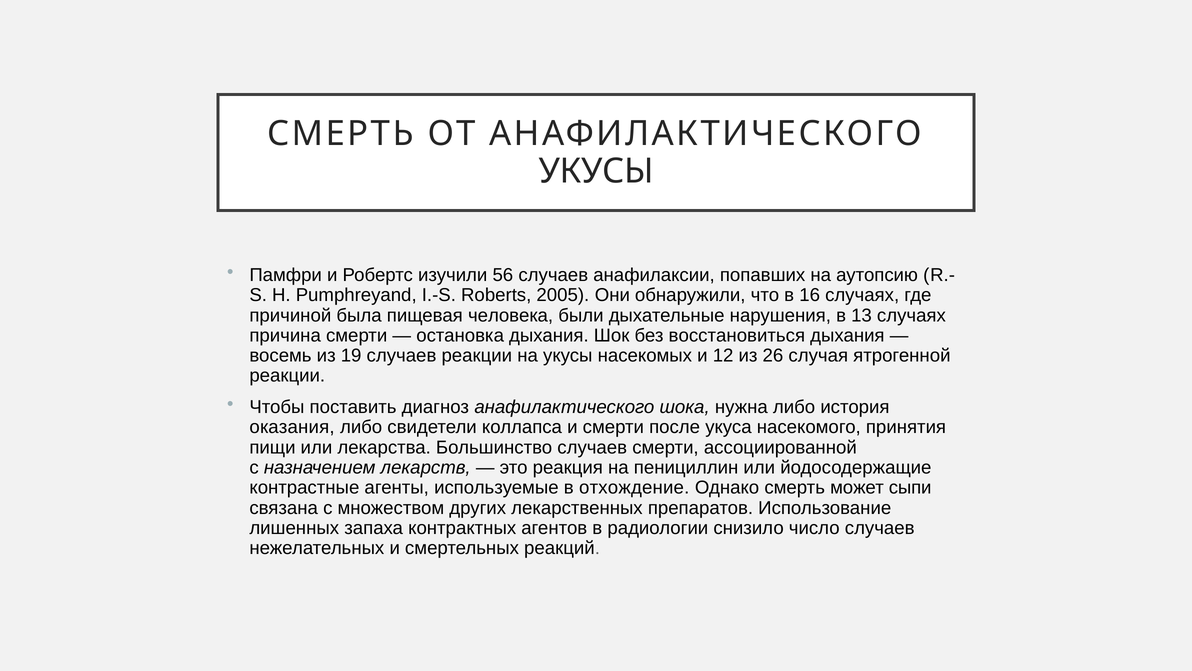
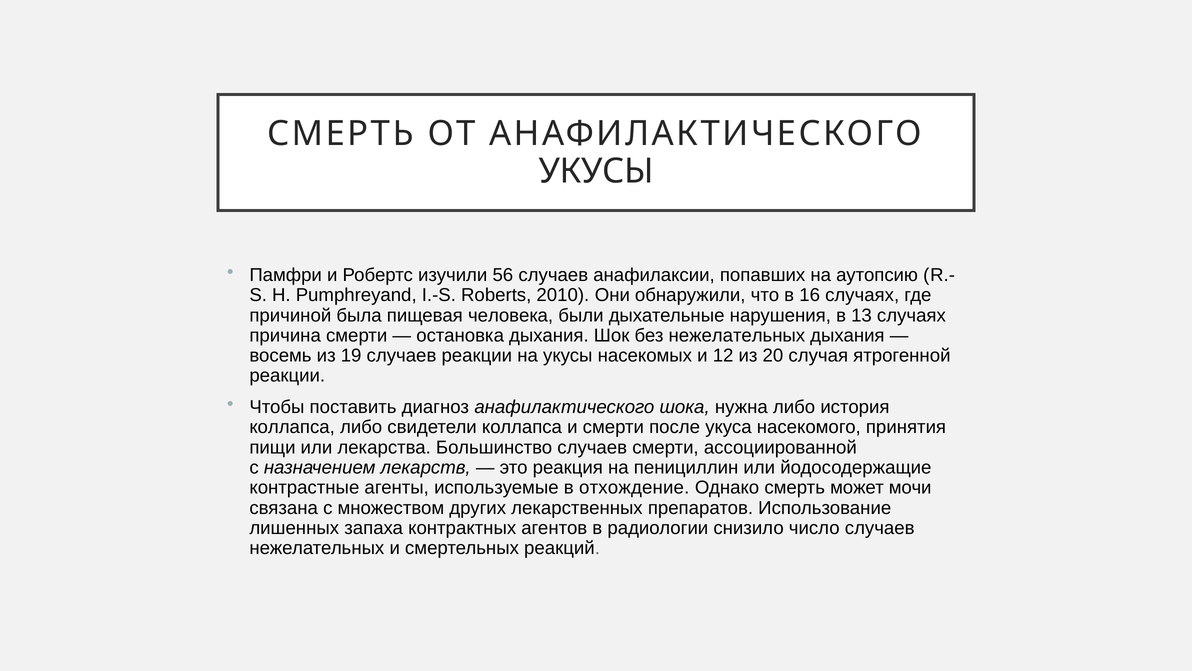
2005: 2005 -> 2010 (563, 295)
без восстановиться: восстановиться -> нежелательных (737, 335)
26: 26 -> 20 (773, 355)
оказания: оказания -> коллапса (292, 427)
сыпи: сыпи -> мочи (910, 487)
